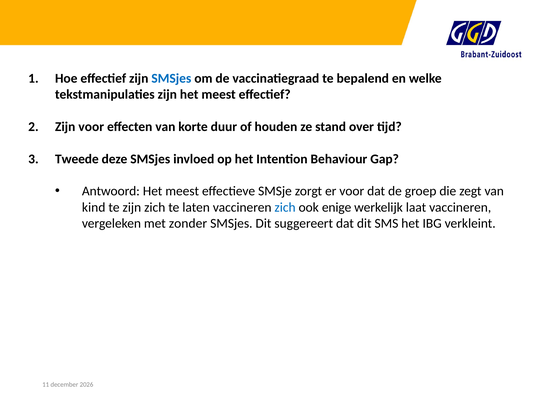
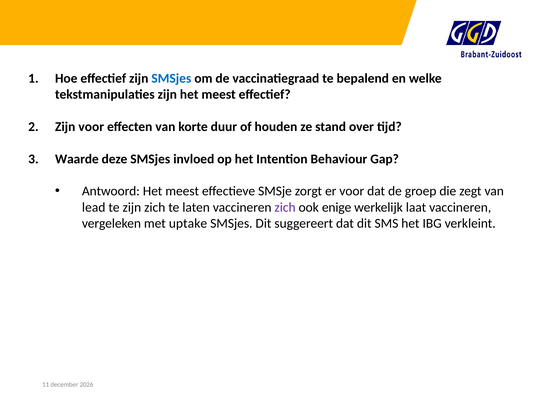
Tweede: Tweede -> Waarde (77, 159)
kind: kind -> lead (94, 207)
zich colour: blue -> purple (285, 207)
zonder: zonder -> uptake (188, 223)
